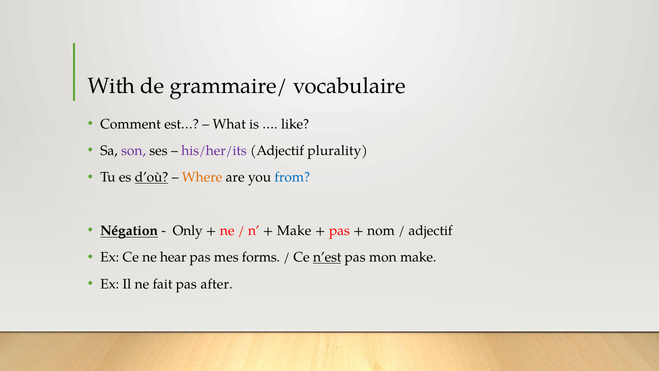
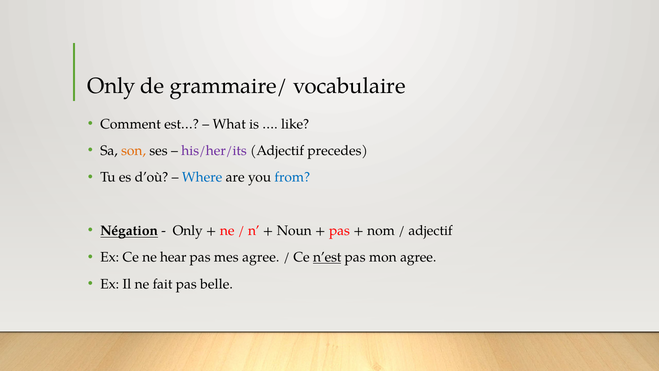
With: With -> Only (111, 86)
son colour: purple -> orange (134, 151)
plurality: plurality -> precedes (338, 151)
d’où underline: present -> none (152, 177)
Where colour: orange -> blue (202, 177)
Make: Make -> Noun (294, 230)
mes forms: forms -> agree (261, 257)
mon make: make -> agree (418, 257)
after: after -> belle (217, 284)
